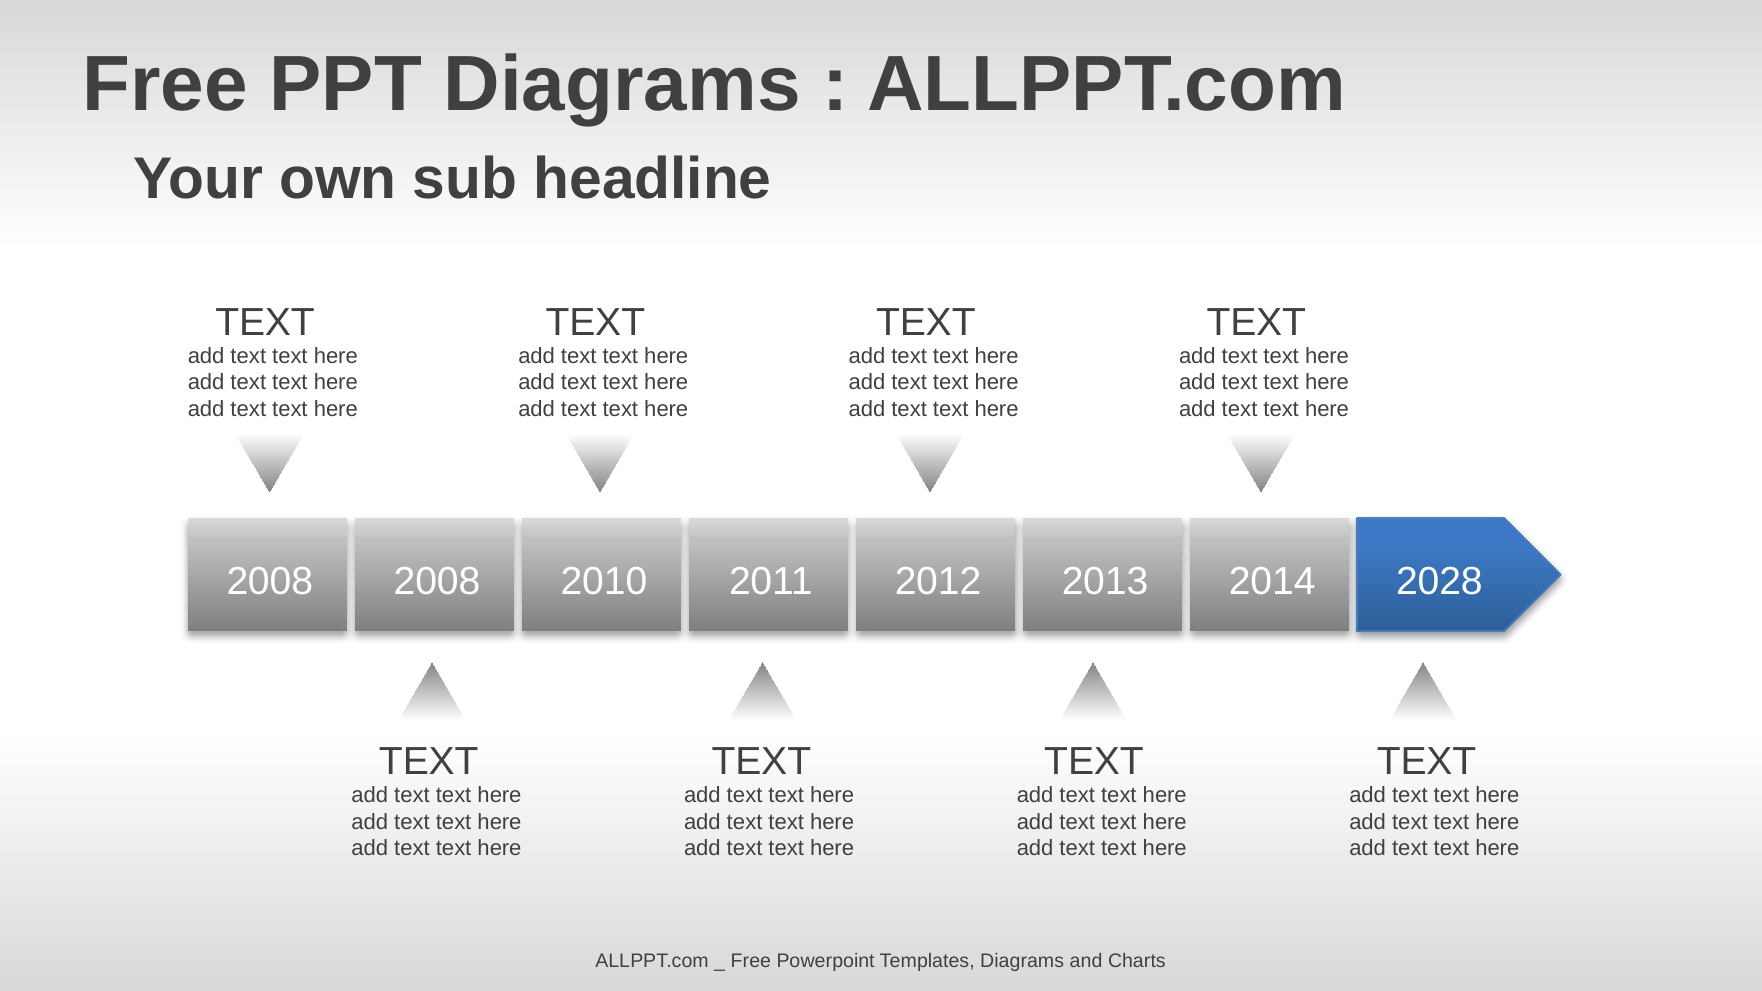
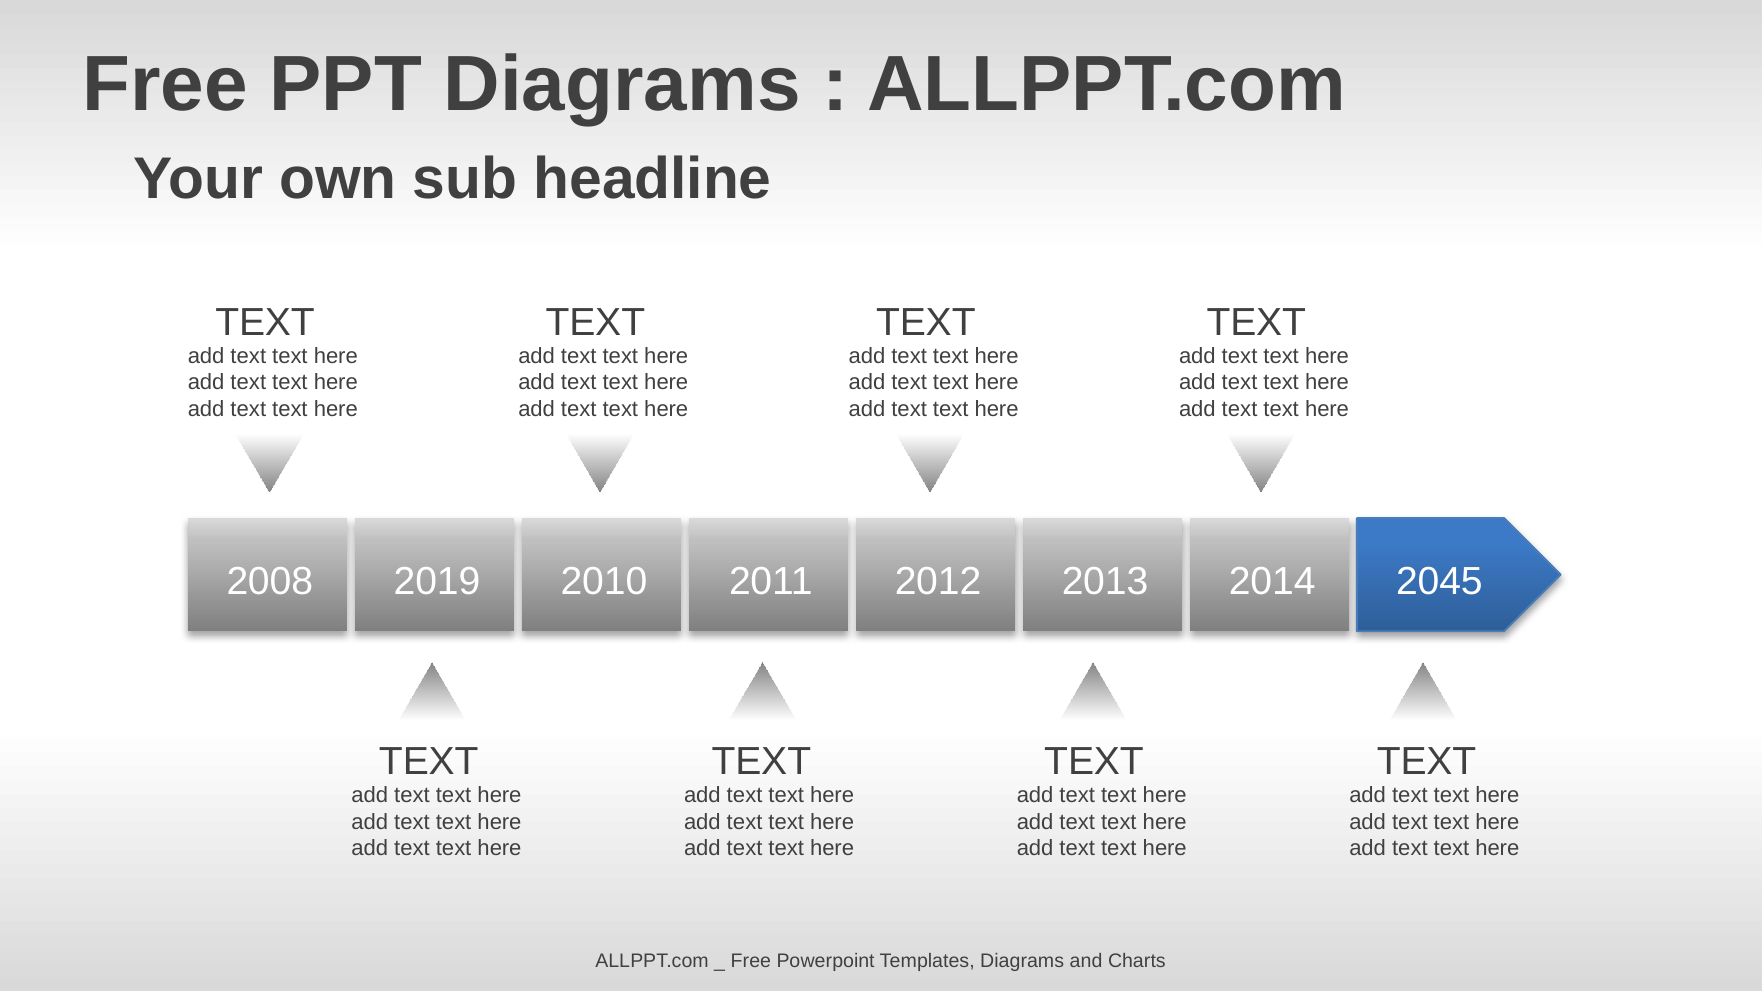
2008 2008: 2008 -> 2019 (437, 582)
2028: 2028 -> 2045 (1439, 582)
